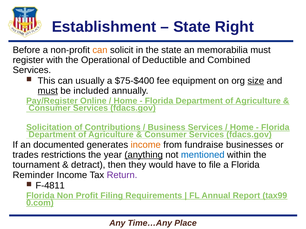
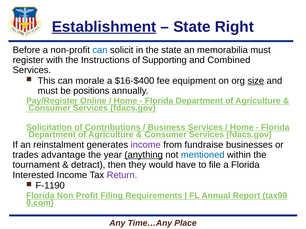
Establishment underline: none -> present (104, 27)
can colour: orange -> blue (100, 50)
Operational: Operational -> Instructions (105, 60)
Deductible: Deductible -> Supporting (164, 60)
usually: usually -> morale (90, 81)
$75-$400: $75-$400 -> $16-$400 (135, 81)
must underline: present -> none (48, 91)
included: included -> positions (91, 91)
documented: documented -> reinstalment (59, 145)
income colour: orange -> purple (146, 145)
restrictions: restrictions -> advantage (63, 155)
Reminder: Reminder -> Interested (33, 175)
F-4811: F-4811 -> F-1190 (50, 186)
